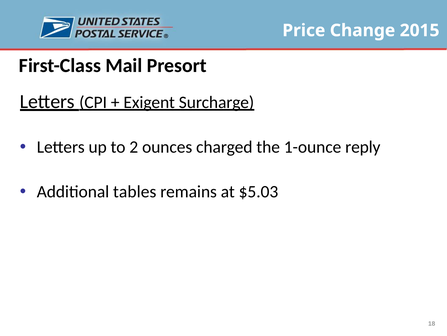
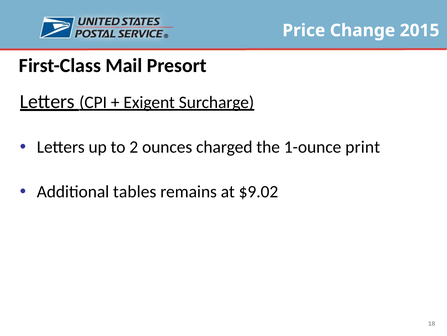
reply: reply -> print (363, 147)
$5.03: $5.03 -> $9.02 (258, 191)
